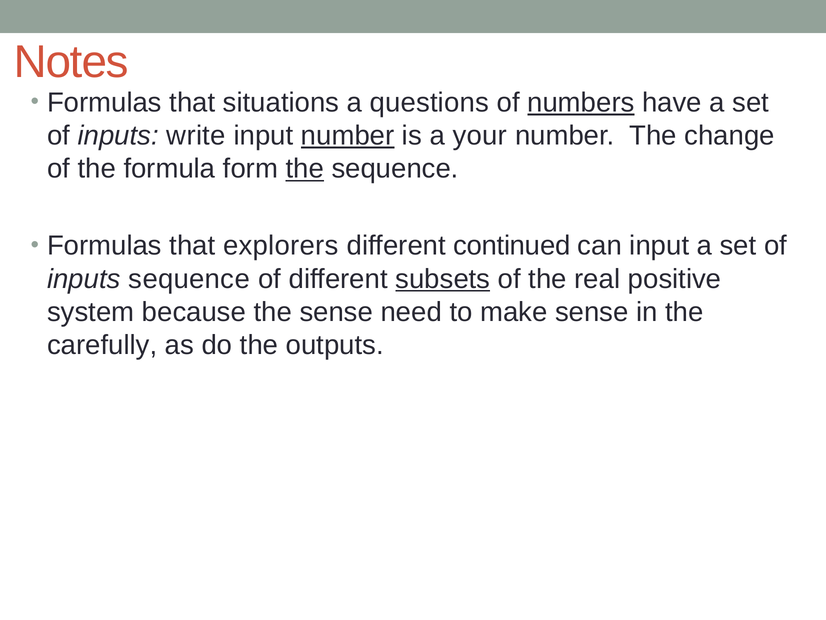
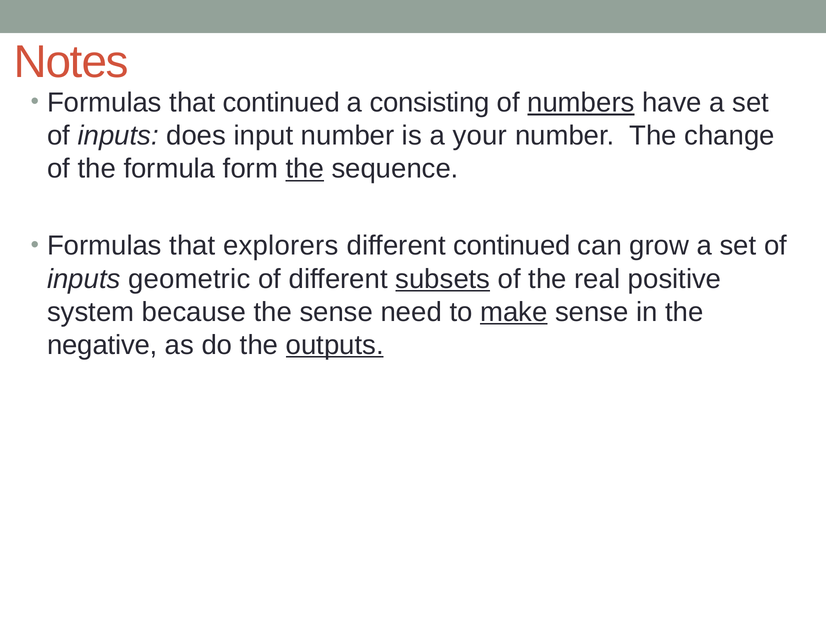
that situations: situations -> continued (281, 103)
questions: questions -> consisting (430, 103)
write: write -> does (196, 136)
number underline: present -> none (348, 136)
can input: input -> grow (659, 246)
inputs sequence: sequence -> geometric (189, 279)
make underline: none -> present (514, 312)
carefully: carefully -> negative (102, 345)
outputs underline: none -> present (335, 345)
